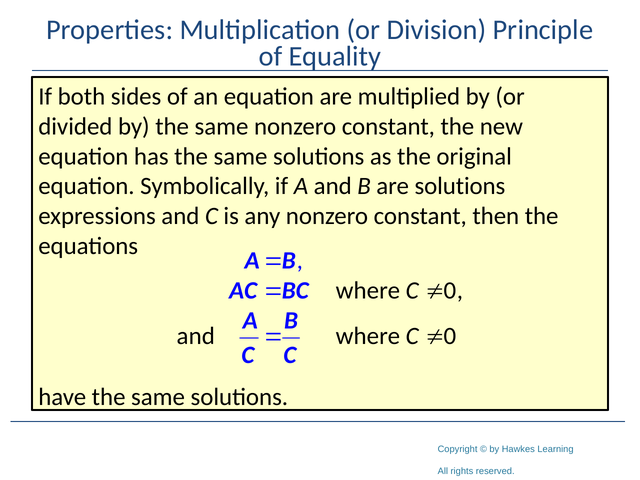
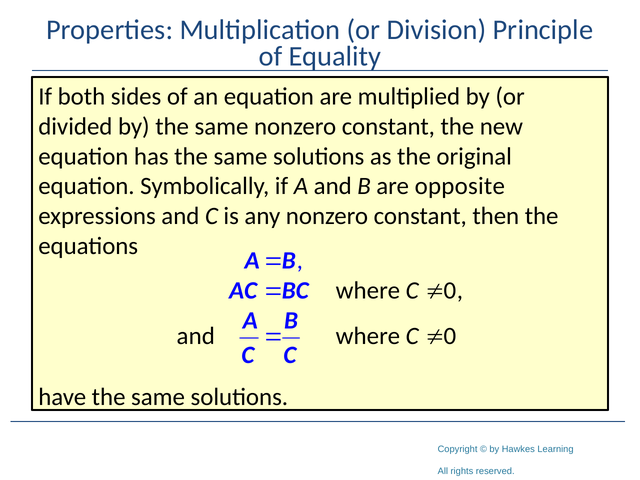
are solutions: solutions -> opposite (460, 186)
